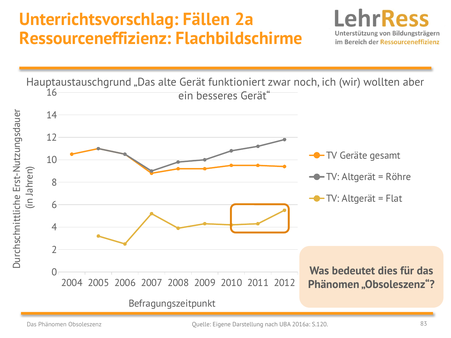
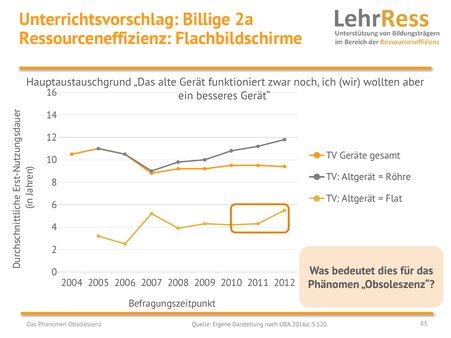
Fällen: Fällen -> Billige (207, 20)
